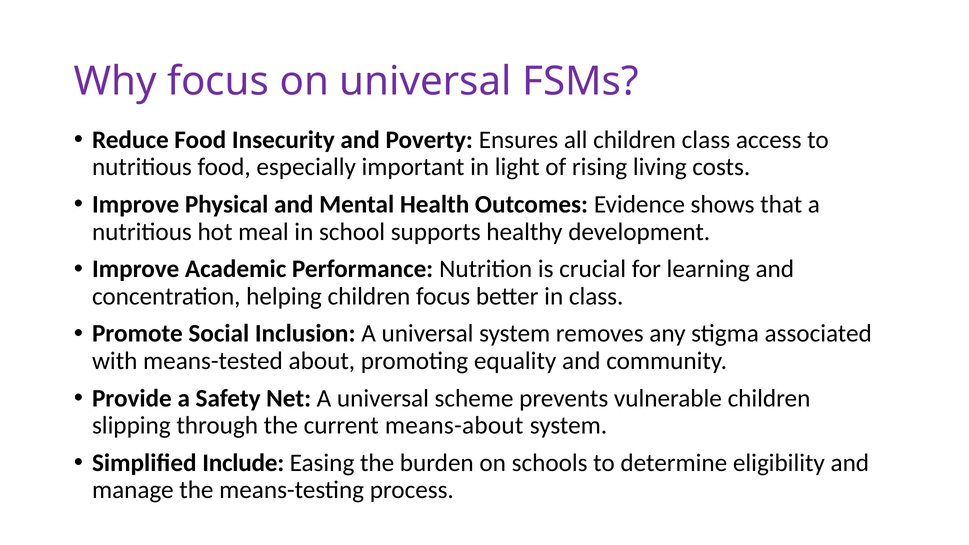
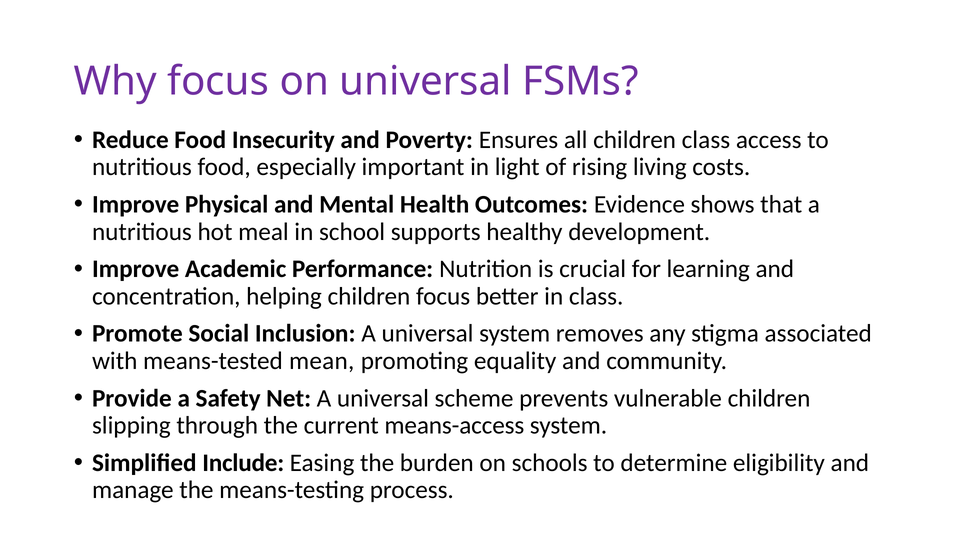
about: about -> mean (322, 361)
means-about: means-about -> means-access (454, 425)
